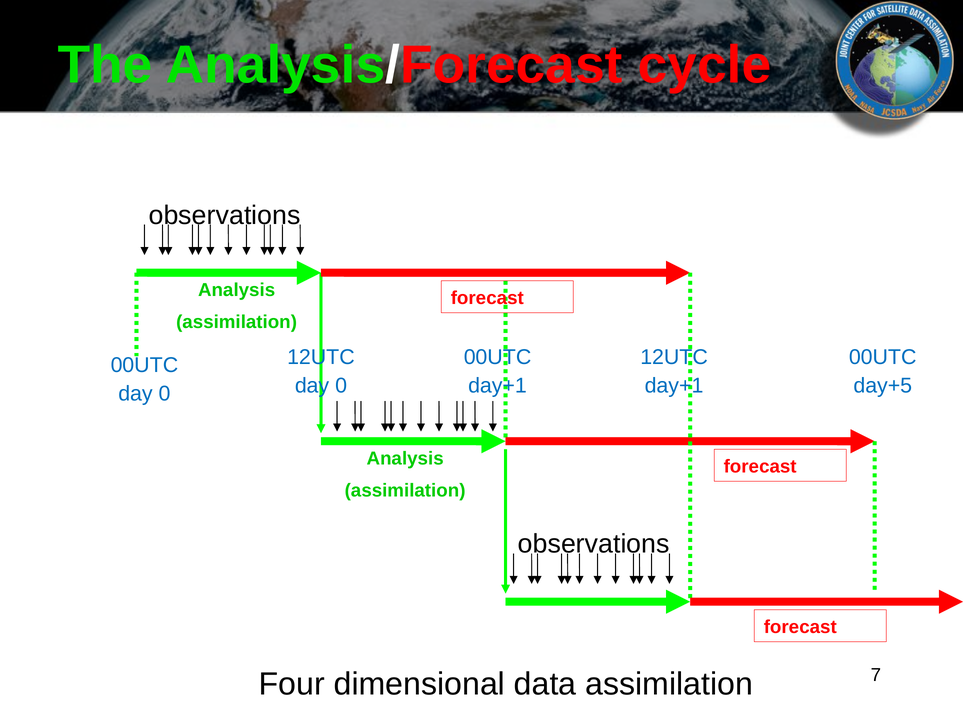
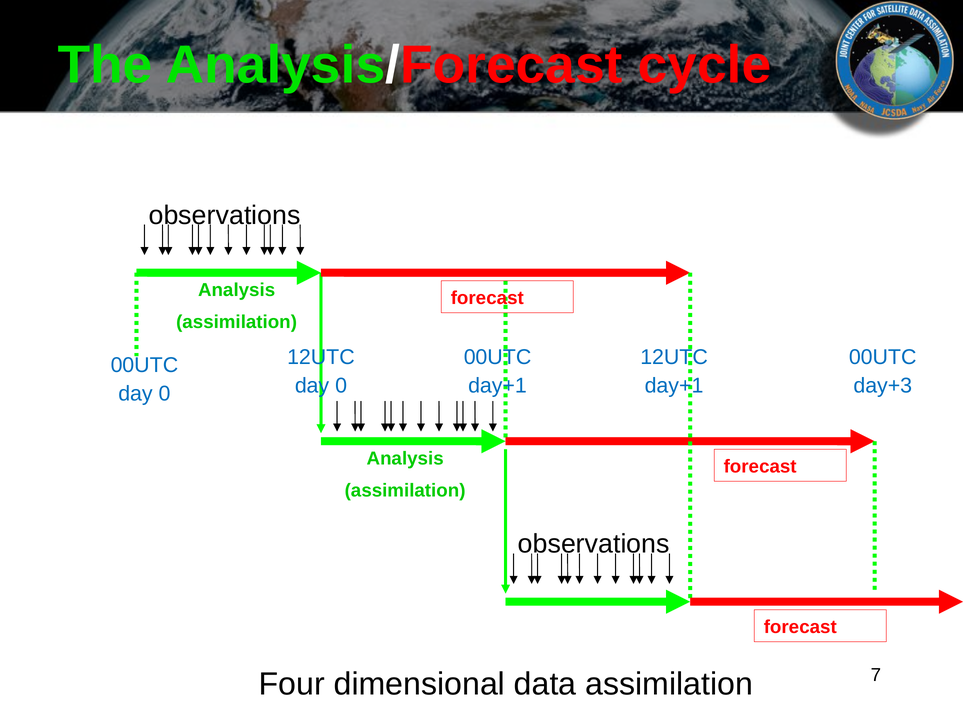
day+5: day+5 -> day+3 (883, 386)
